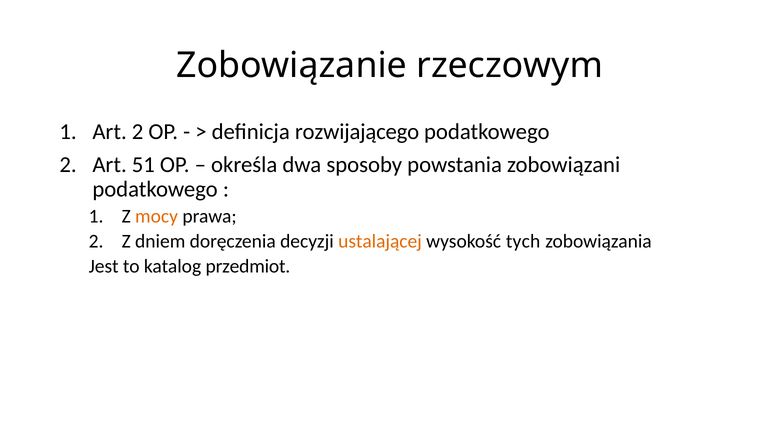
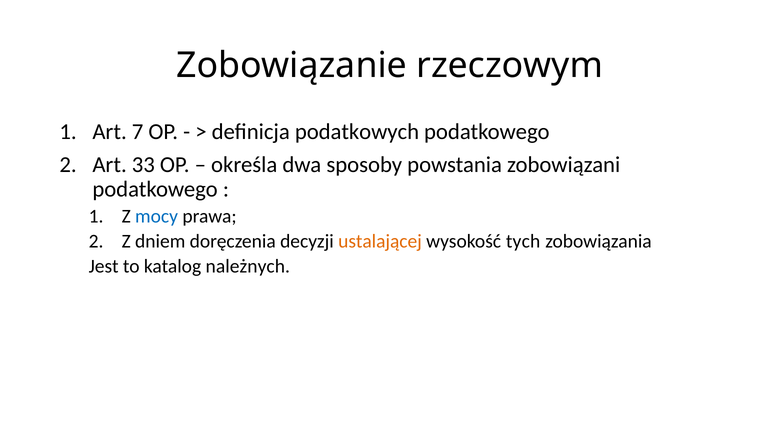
Art 2: 2 -> 7 (138, 132)
rozwijającego: rozwijającego -> podatkowych (357, 132)
51: 51 -> 33 (143, 165)
mocy colour: orange -> blue (157, 216)
przedmiot: przedmiot -> należnych (248, 266)
